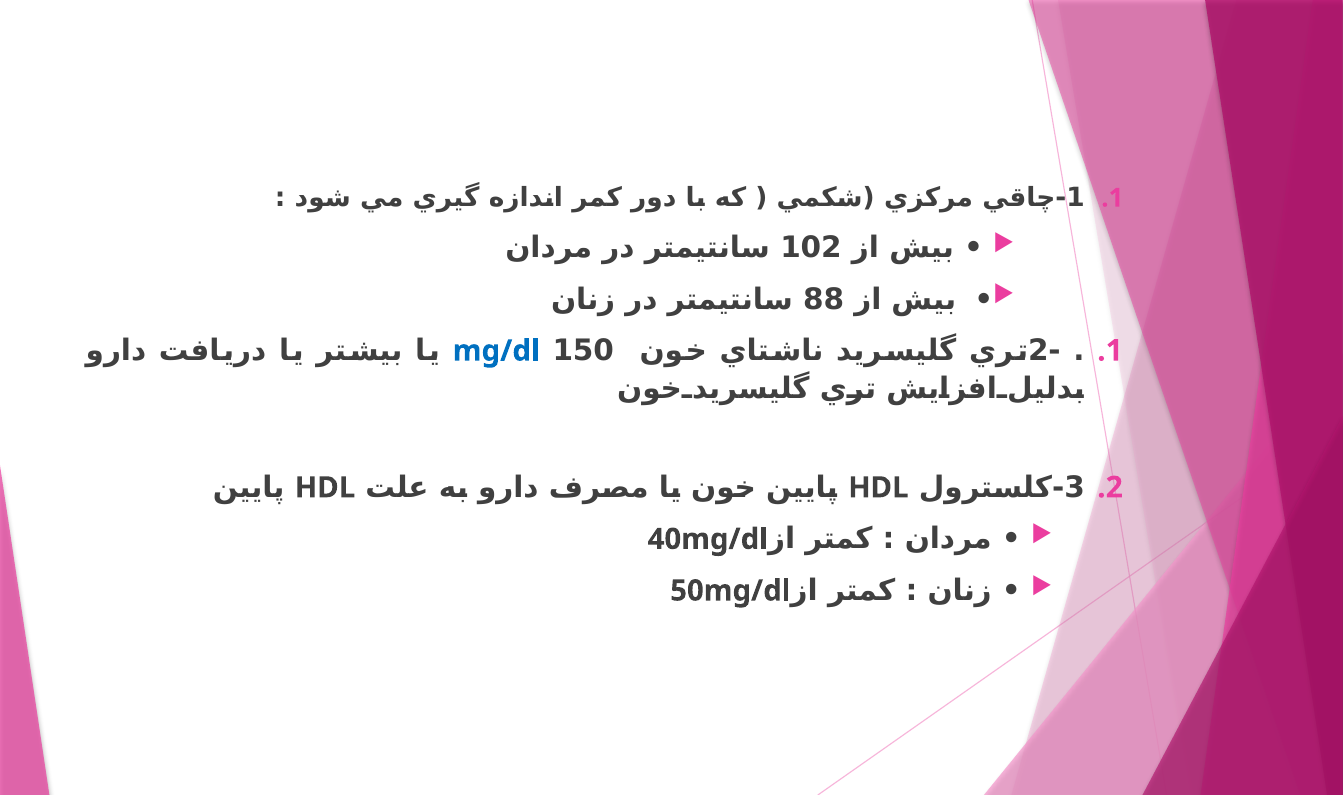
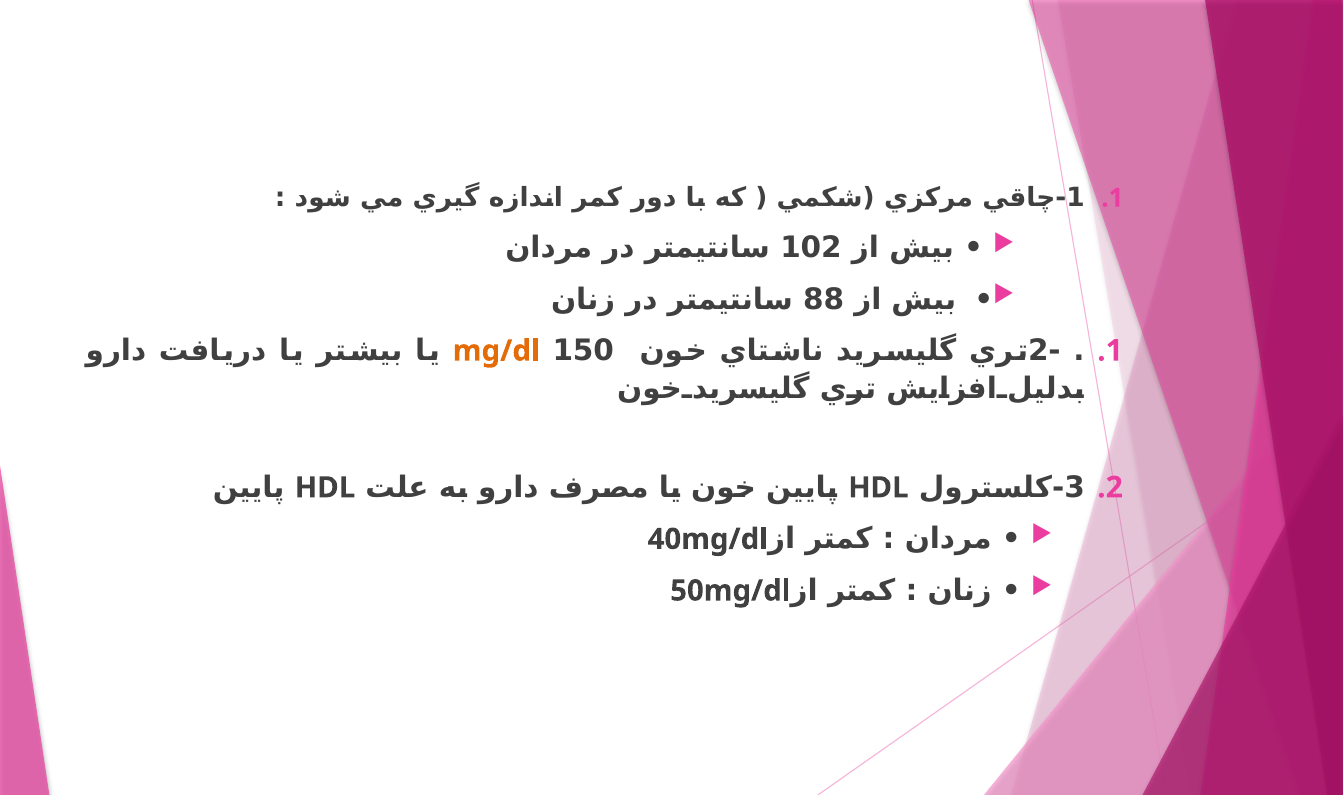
mg/dl colour: blue -> orange (496, 351)
